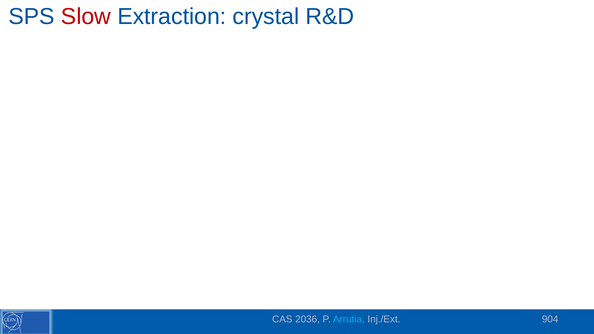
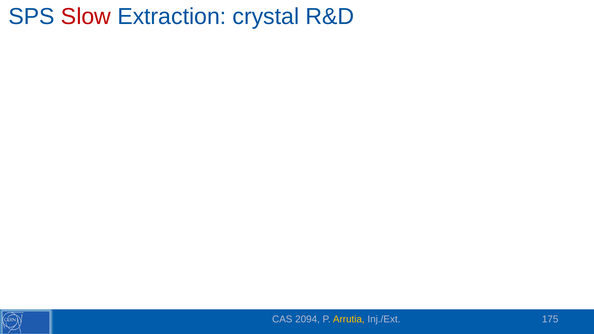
2036: 2036 -> 2094 (308, 319)
Arrutia colour: light blue -> yellow (349, 319)
904: 904 -> 175 (550, 319)
